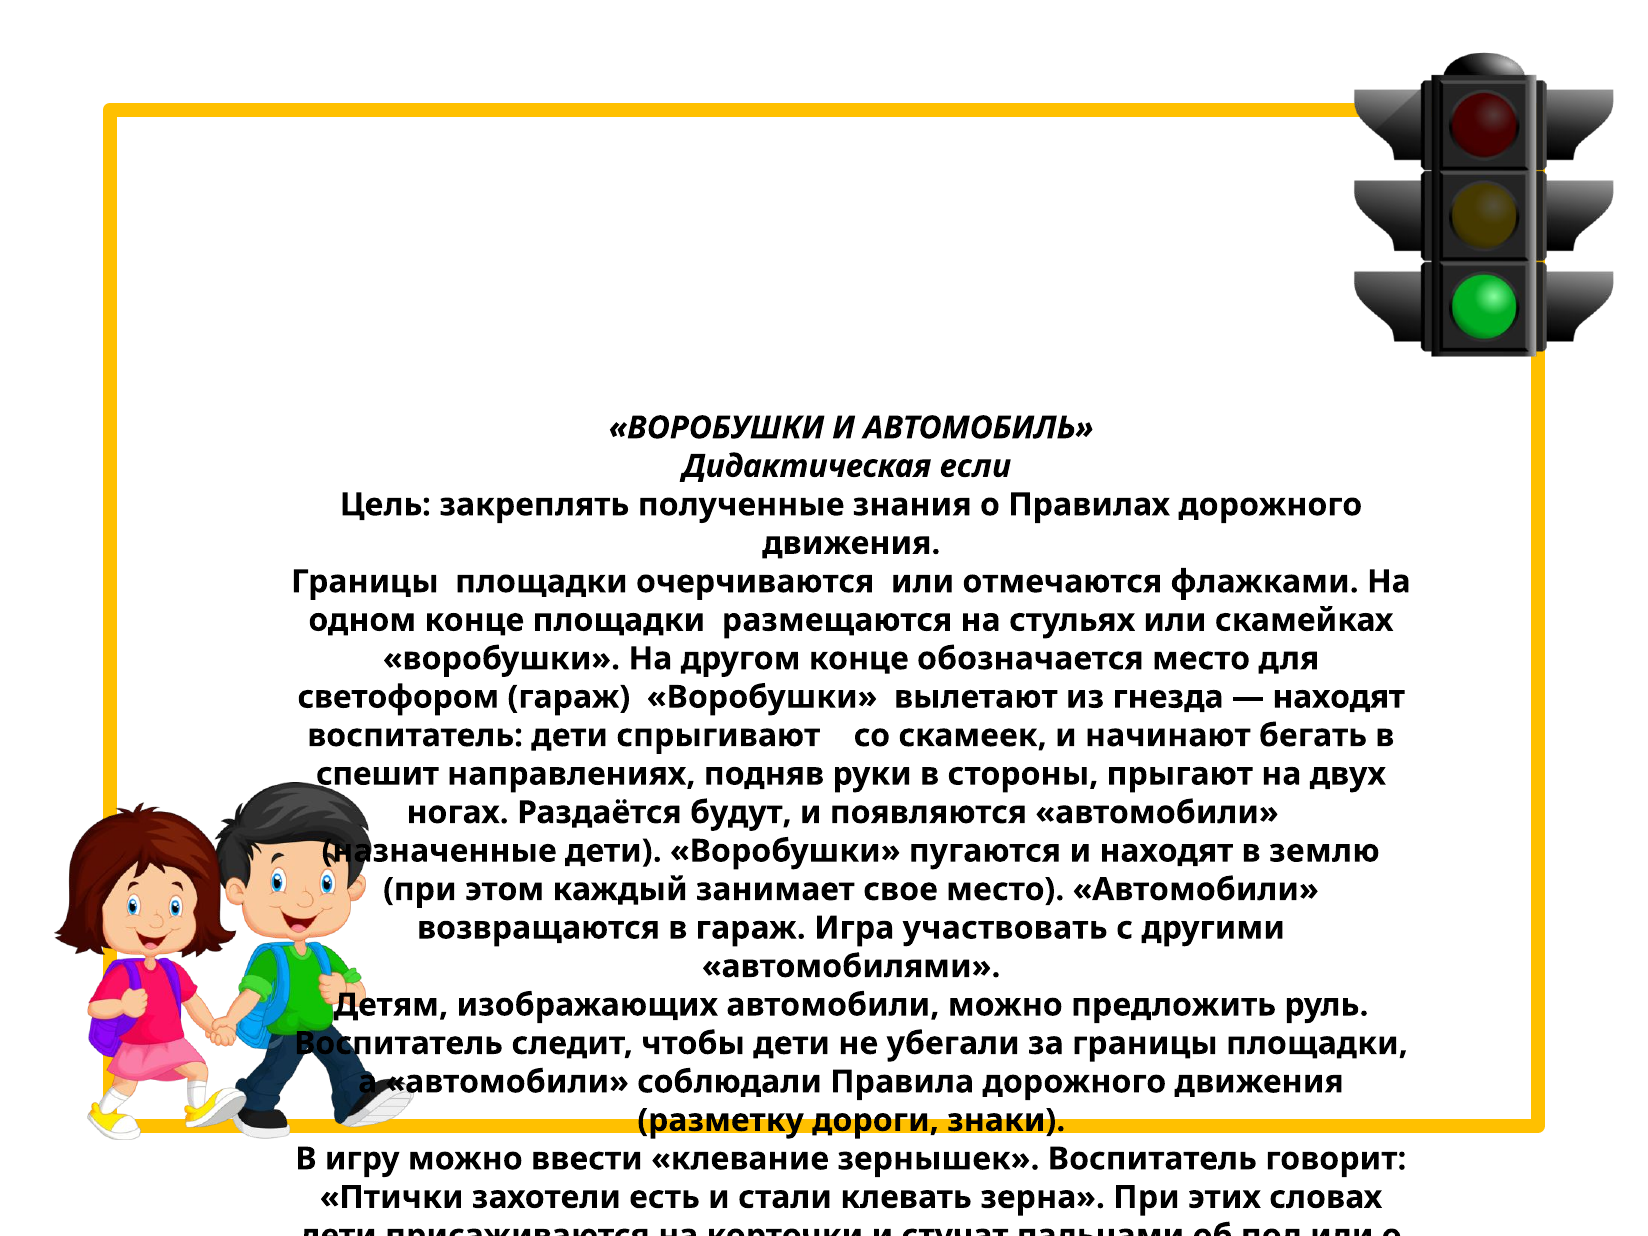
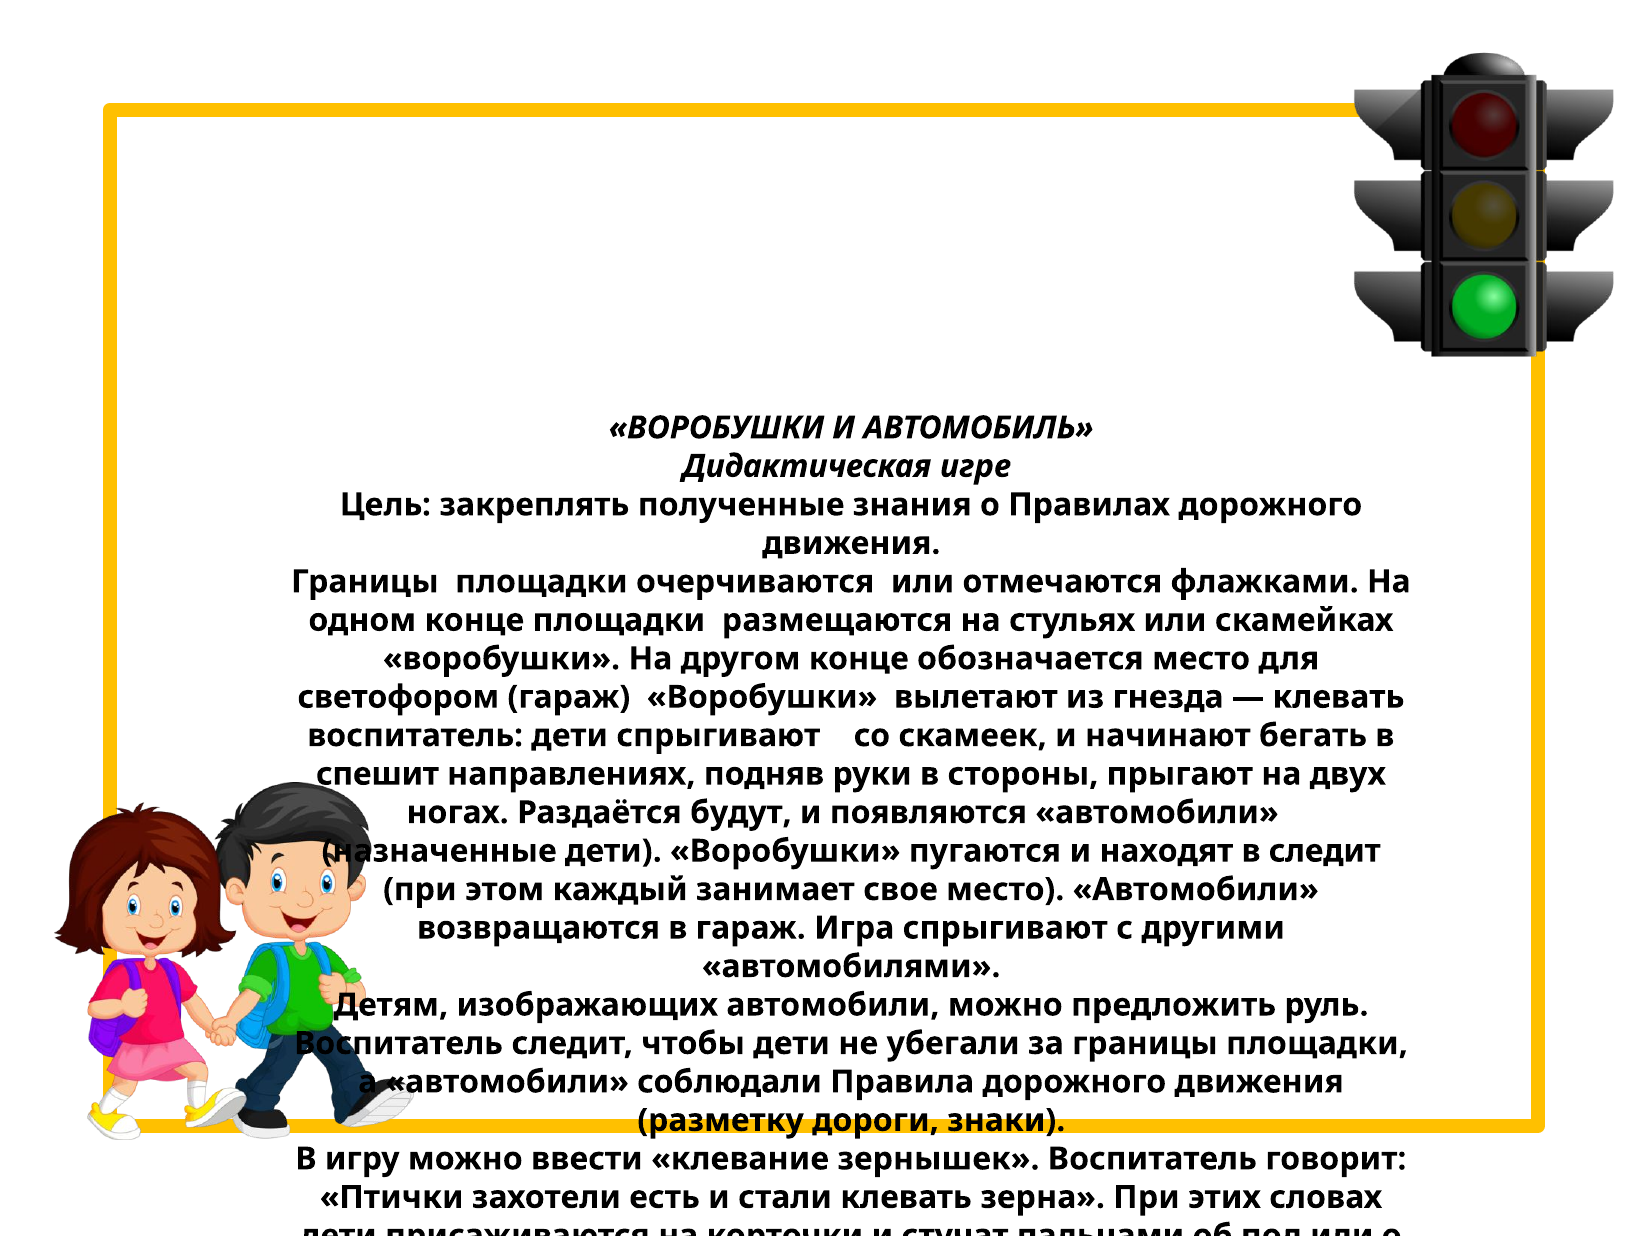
если: если -> игре (975, 466)
находят: находят -> клевать (1339, 697)
в землю: землю -> следит (1325, 851)
Игра участвовать: участвовать -> спрыгивают (1005, 928)
